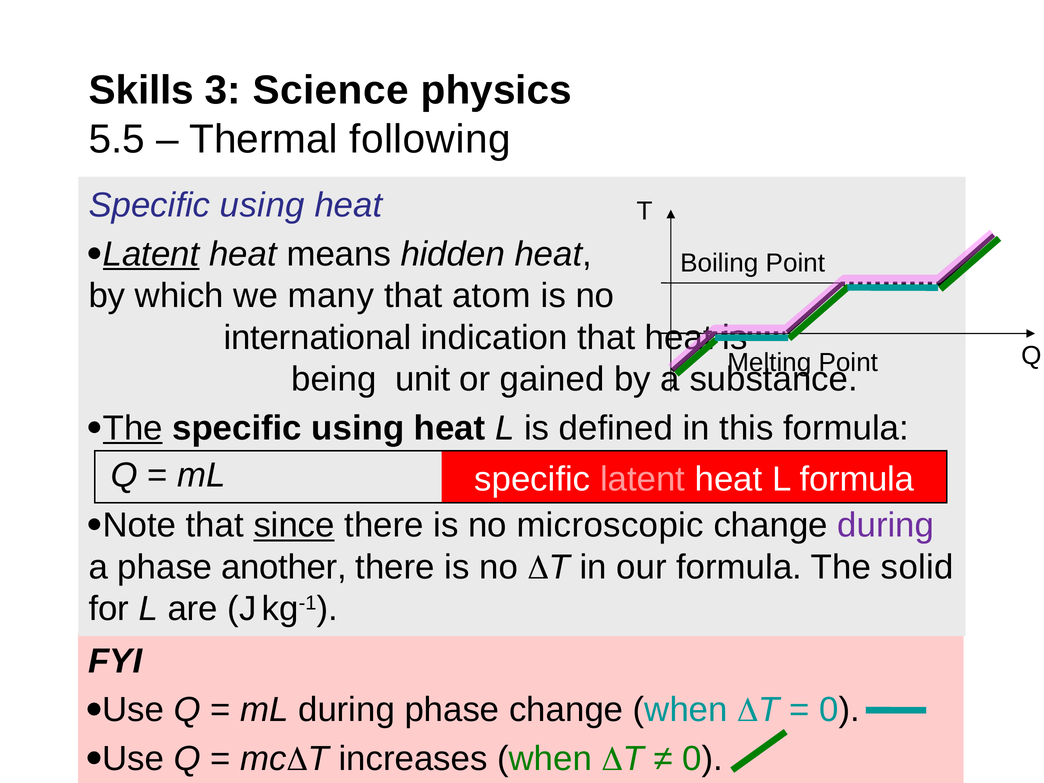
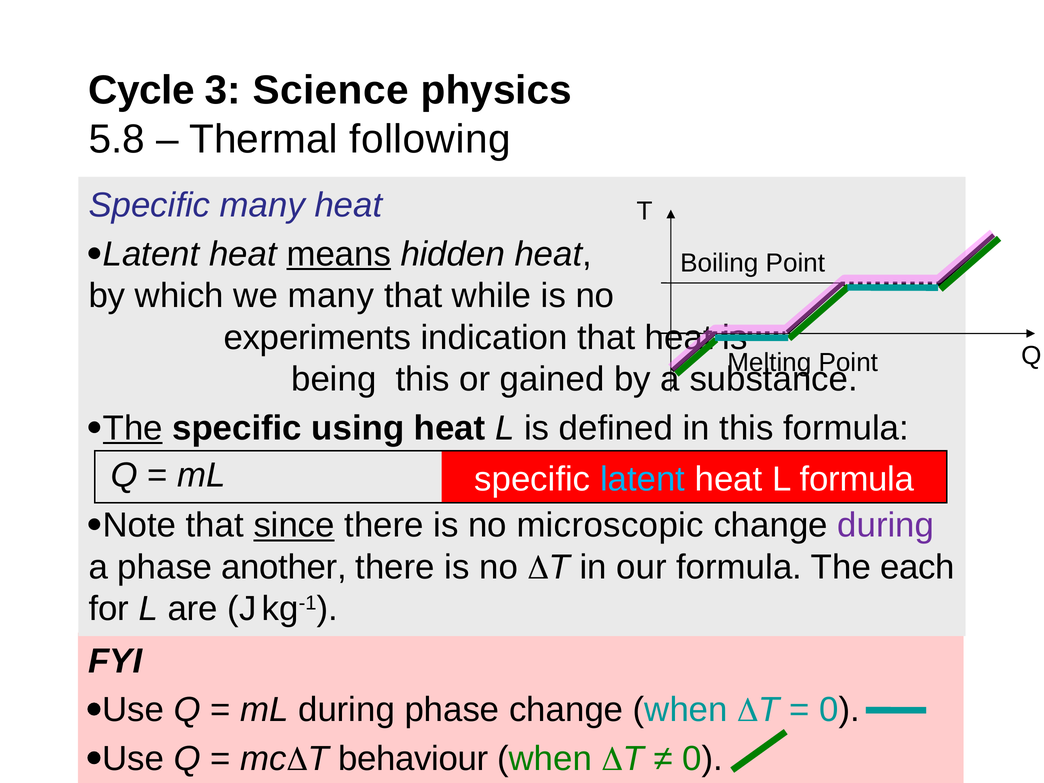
Skills: Skills -> Cycle (141, 91)
5.5: 5.5 -> 5.8 (117, 139)
using: using -> many (262, 205)
Latent underline: present -> none (151, 254)
means underline: none -> present (339, 254)
atom: atom -> while (492, 296)
international: international -> experiments (317, 338)
being unit: unit -> this (423, 379)
latent colour: pink -> light blue (643, 479)
solid: solid -> each (918, 567)
increases: increases -> behaviour (413, 759)
